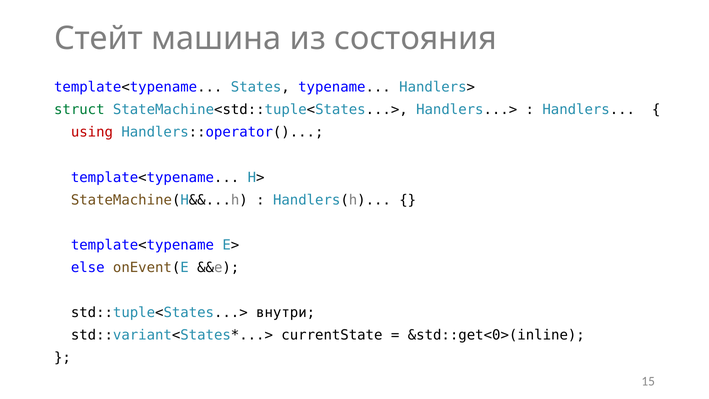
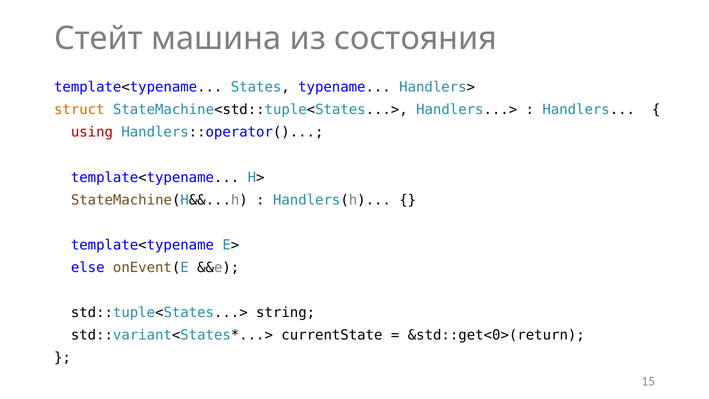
struct colour: green -> orange (79, 110)
внутри: внутри -> string (286, 313)
&std::get<0>(inline: &std::get<0>(inline -> &std::get<0>(return (496, 335)
